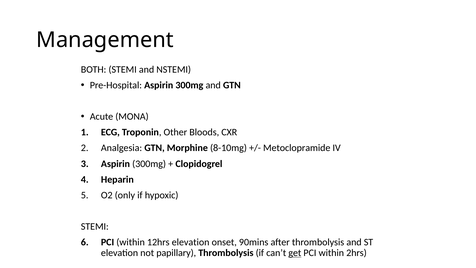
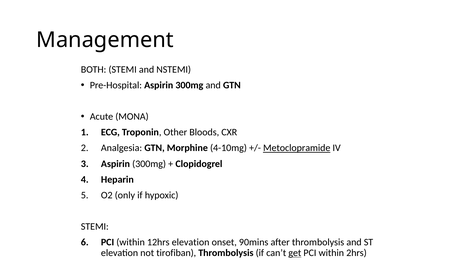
8-10mg: 8-10mg -> 4-10mg (228, 148)
Metoclopramide underline: none -> present (297, 148)
papillary: papillary -> tirofiban (176, 253)
